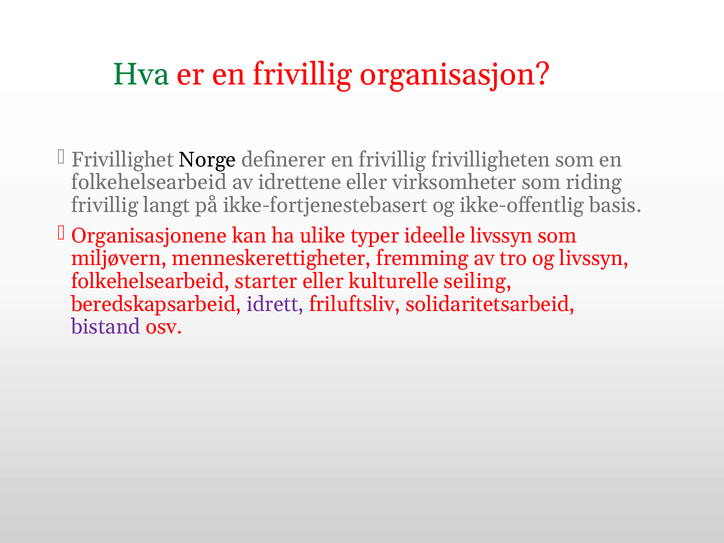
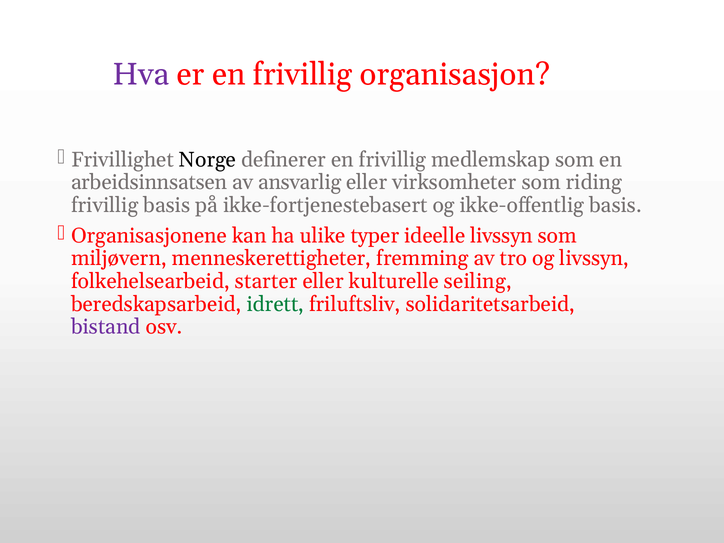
Hva colour: green -> purple (141, 74)
frivilligheten: frivilligheten -> medlemskap (491, 160)
folkehelsearbeid: folkehelsearbeid -> arbeidsinnsatsen (149, 182)
idrettene: idrettene -> ansvarlig (300, 182)
frivillig langt: langt -> basis (167, 205)
idrett colour: purple -> green (275, 304)
